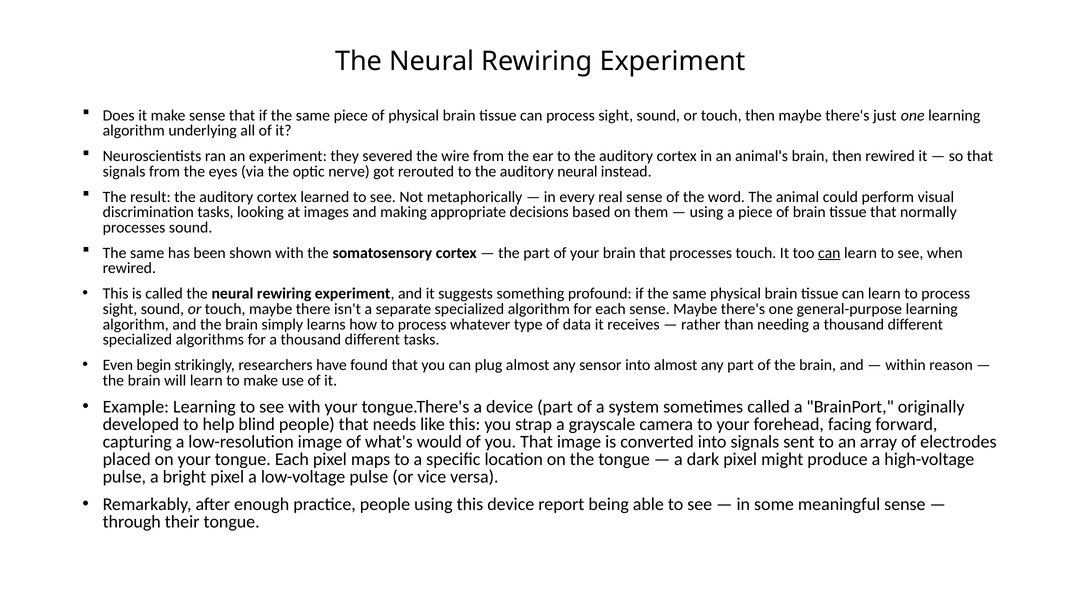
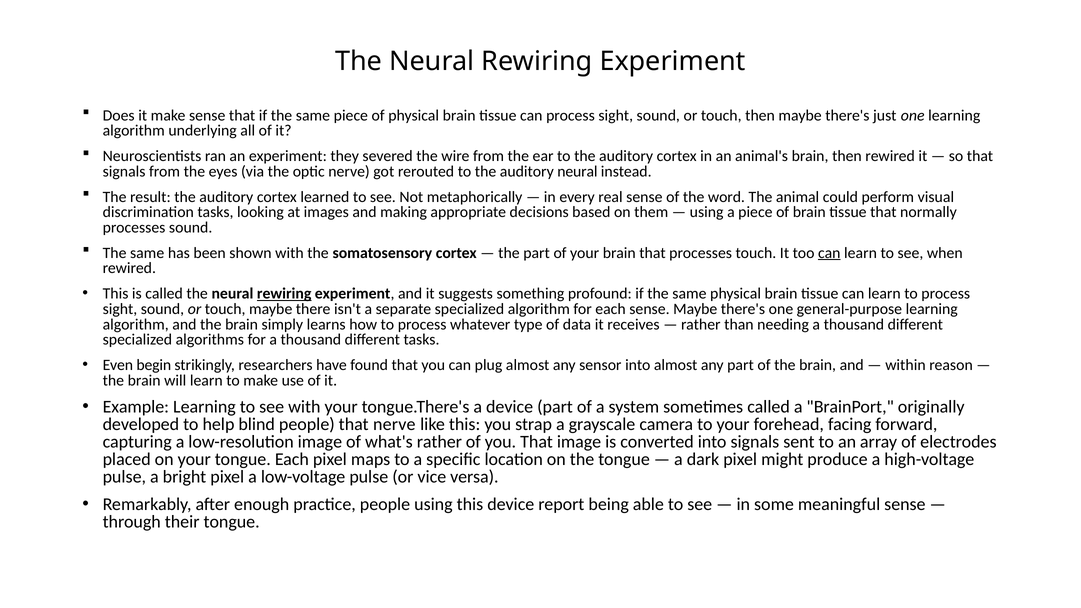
rewiring underline: none -> present (284, 294)
that needs: needs -> nerve (394, 424)
what's would: would -> rather (439, 442)
